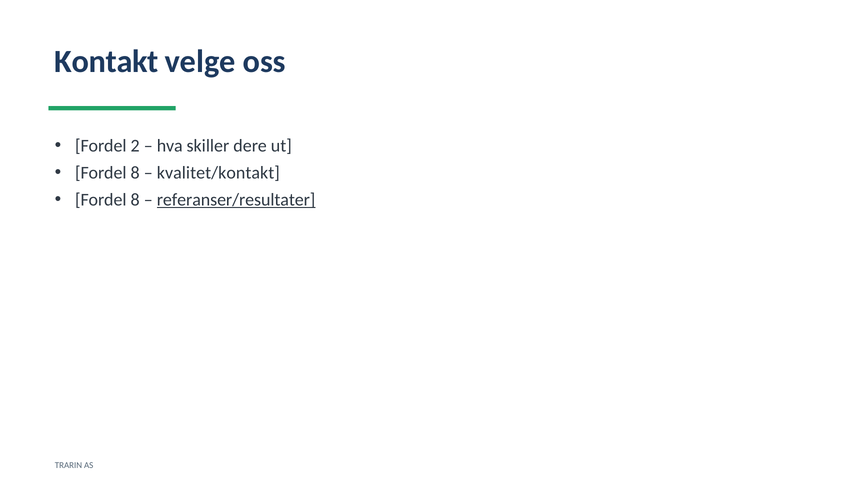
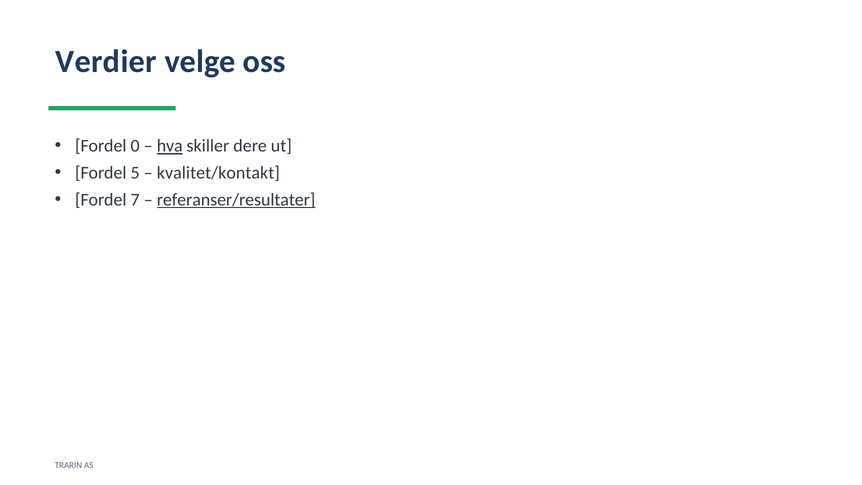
Kontakt: Kontakt -> Verdier (106, 62)
2: 2 -> 0 (135, 146)
hva underline: none -> present (170, 146)
8: 8 -> 5 (135, 173)
8: 8 -> 7 (135, 200)
